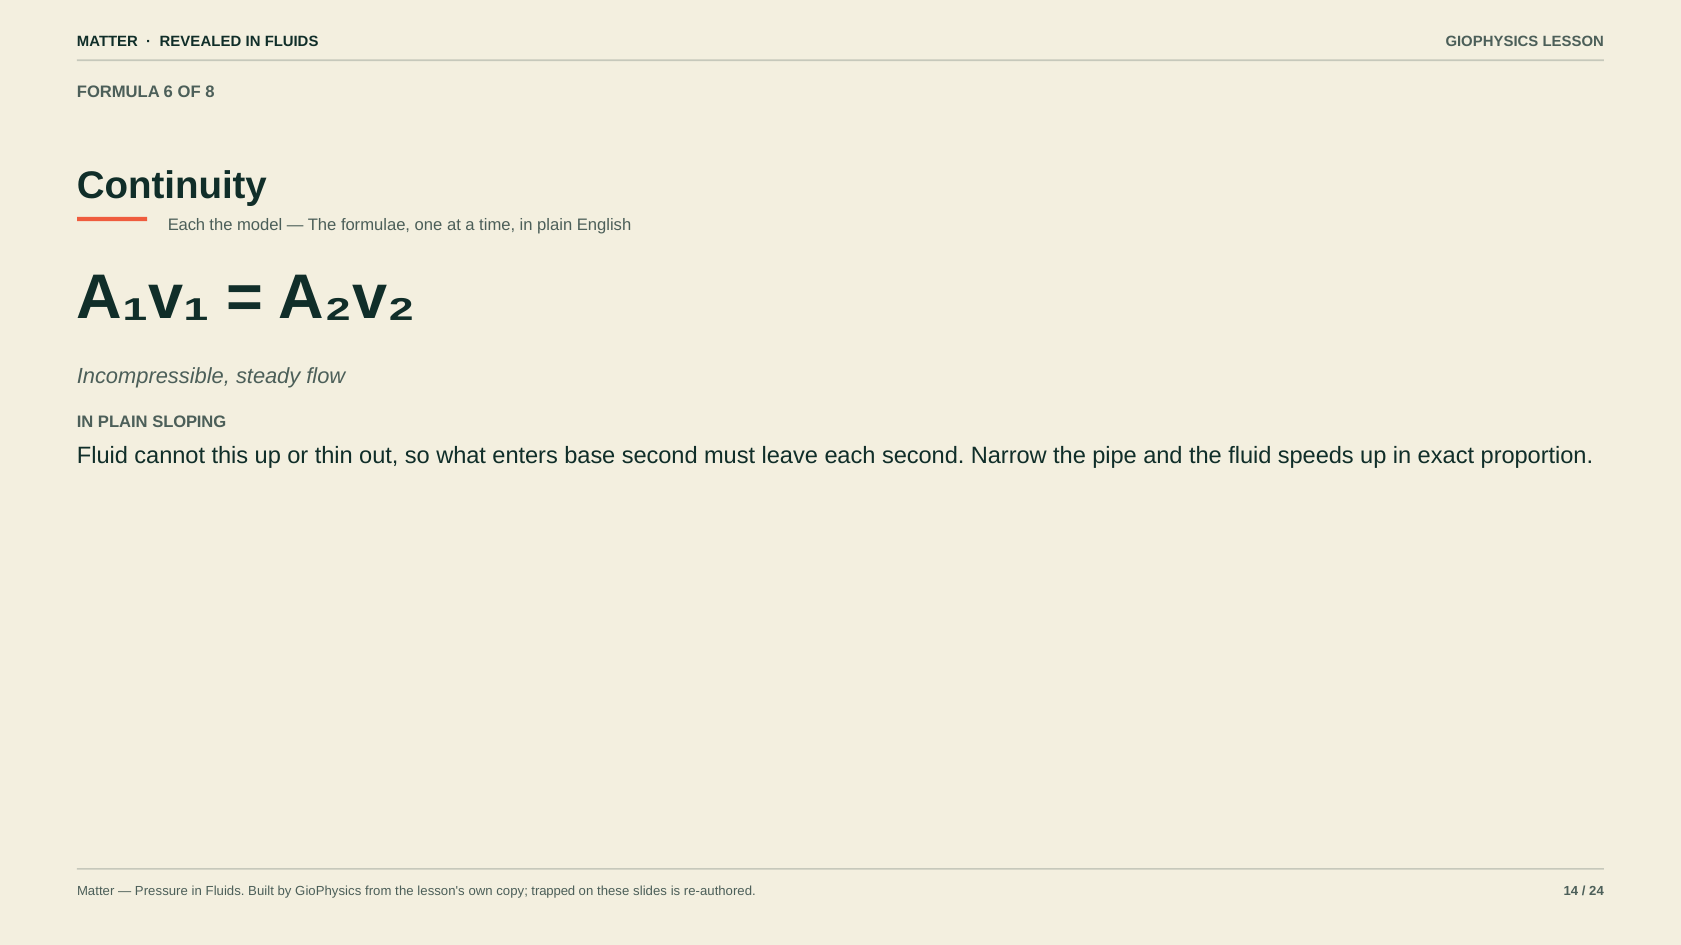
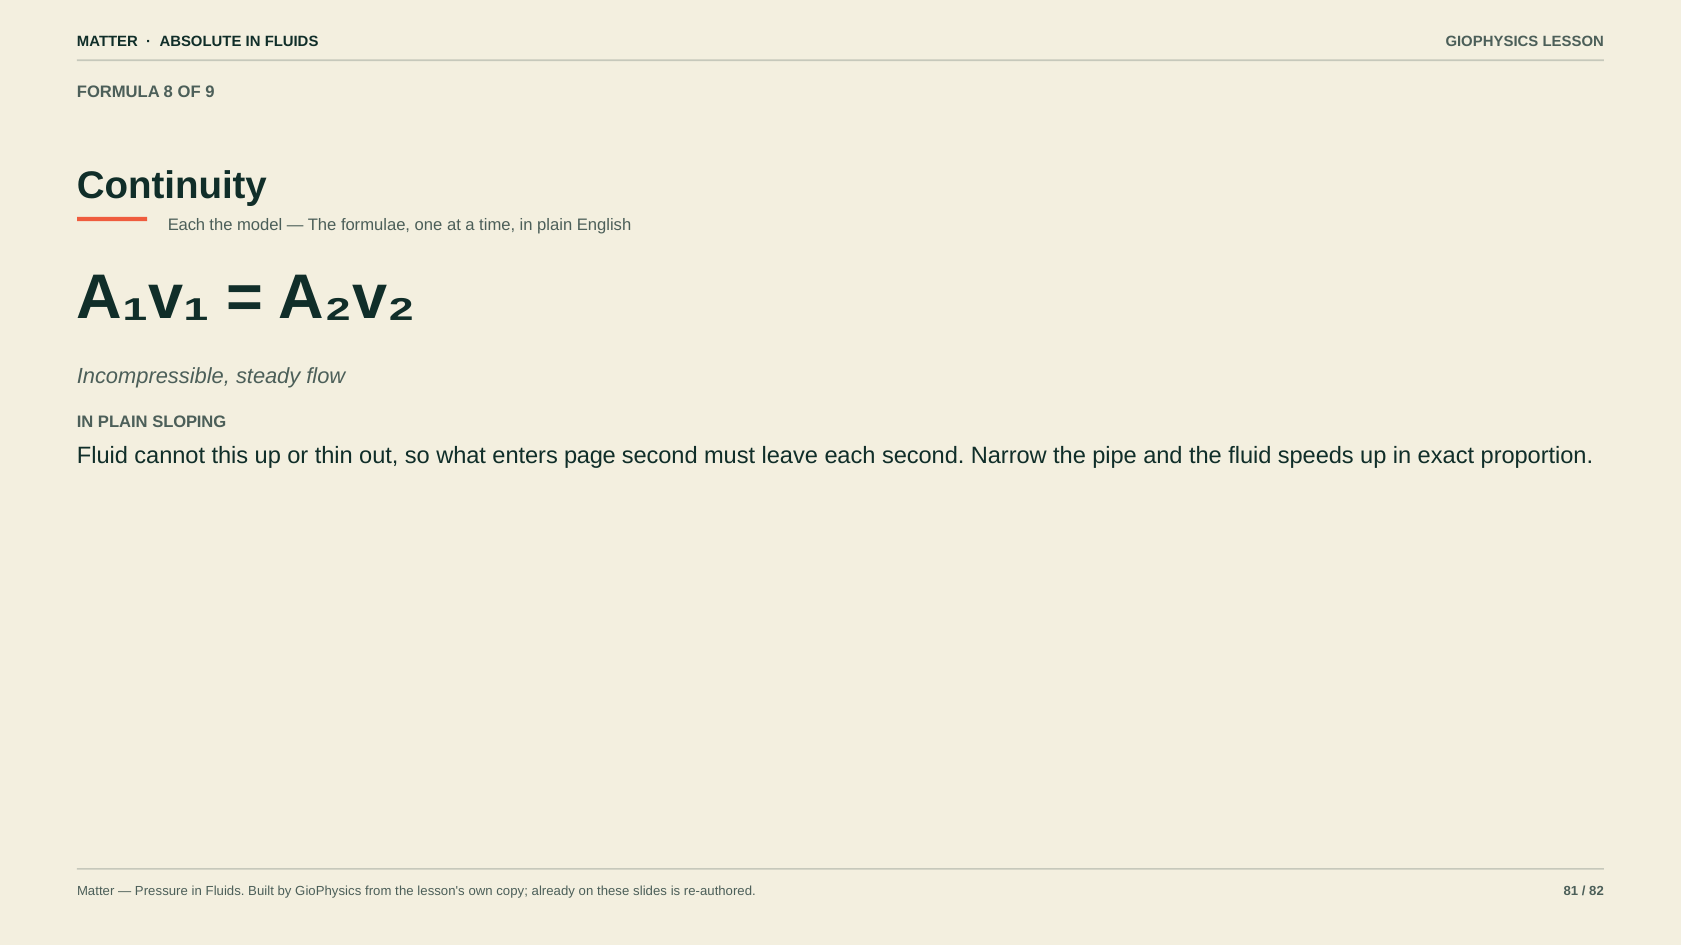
REVEALED: REVEALED -> ABSOLUTE (200, 41)
6: 6 -> 8 (168, 92)
8: 8 -> 9 (210, 92)
base: base -> page (590, 456)
trapped: trapped -> already (553, 891)
14: 14 -> 81 (1571, 891)
24: 24 -> 82 (1597, 891)
